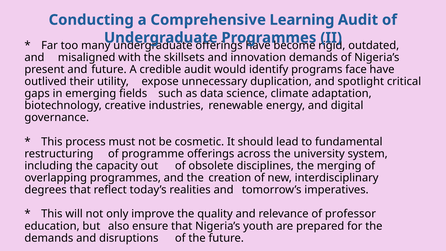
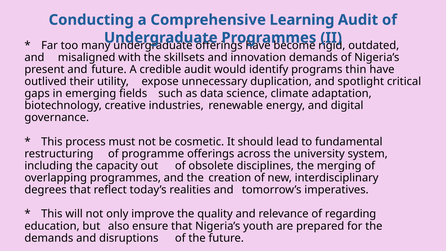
face: face -> thin (356, 69)
professor: professor -> regarding (351, 214)
